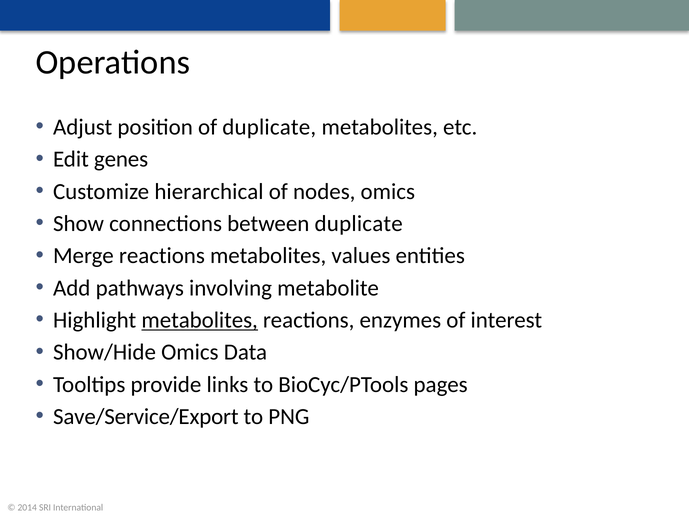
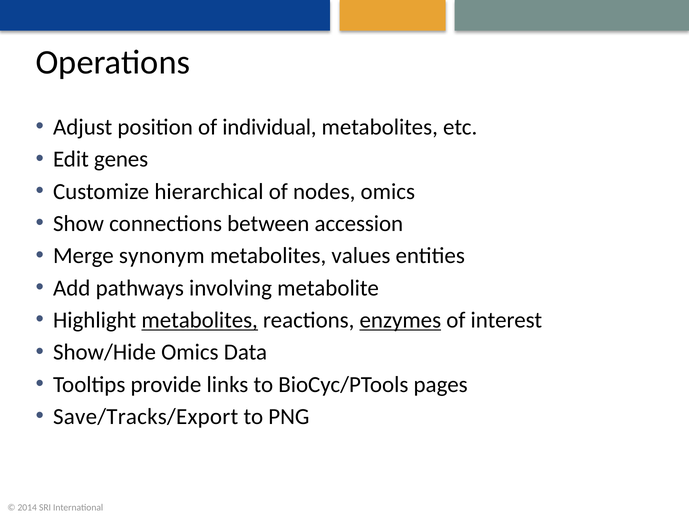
of duplicate: duplicate -> individual (269, 127)
between duplicate: duplicate -> accession (359, 224)
Merge reactions: reactions -> synonym (162, 256)
enzymes underline: none -> present (400, 320)
Save/Service/Export: Save/Service/Export -> Save/Tracks/Export (146, 416)
